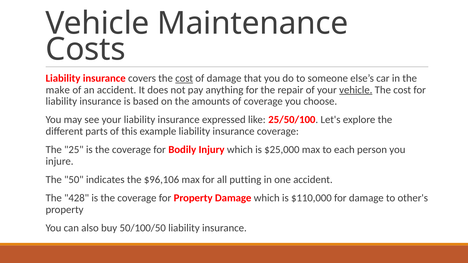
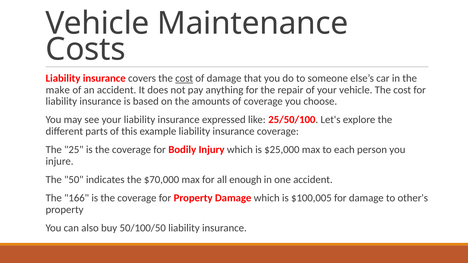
vehicle underline: present -> none (356, 90)
$96,106: $96,106 -> $70,000 (162, 180)
putting: putting -> enough (245, 180)
428: 428 -> 166 (77, 198)
$110,000: $110,000 -> $100,005 (311, 198)
